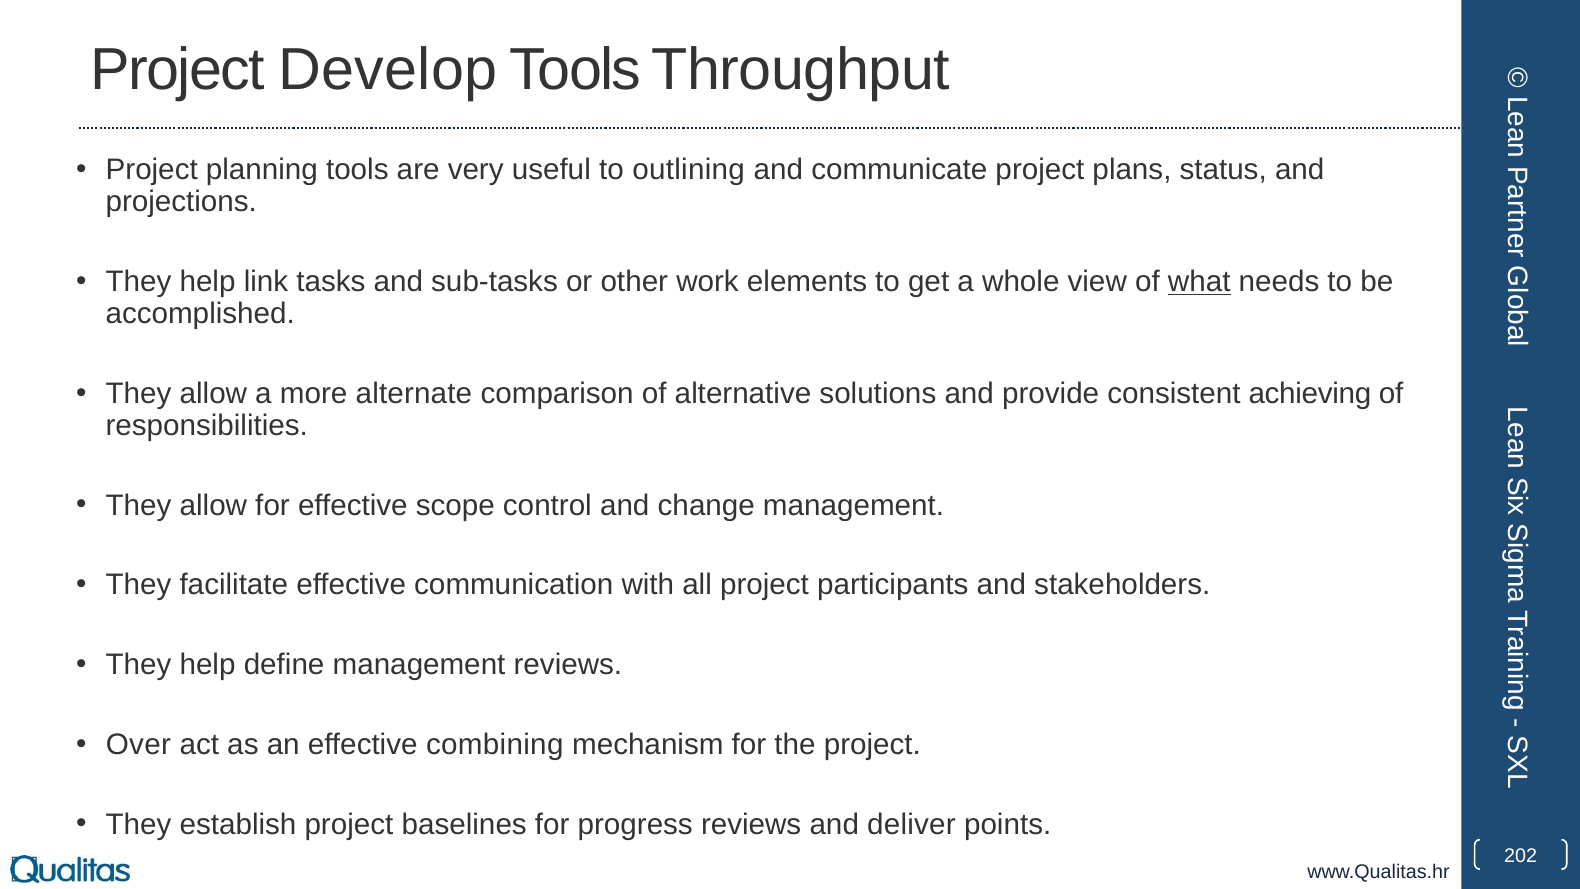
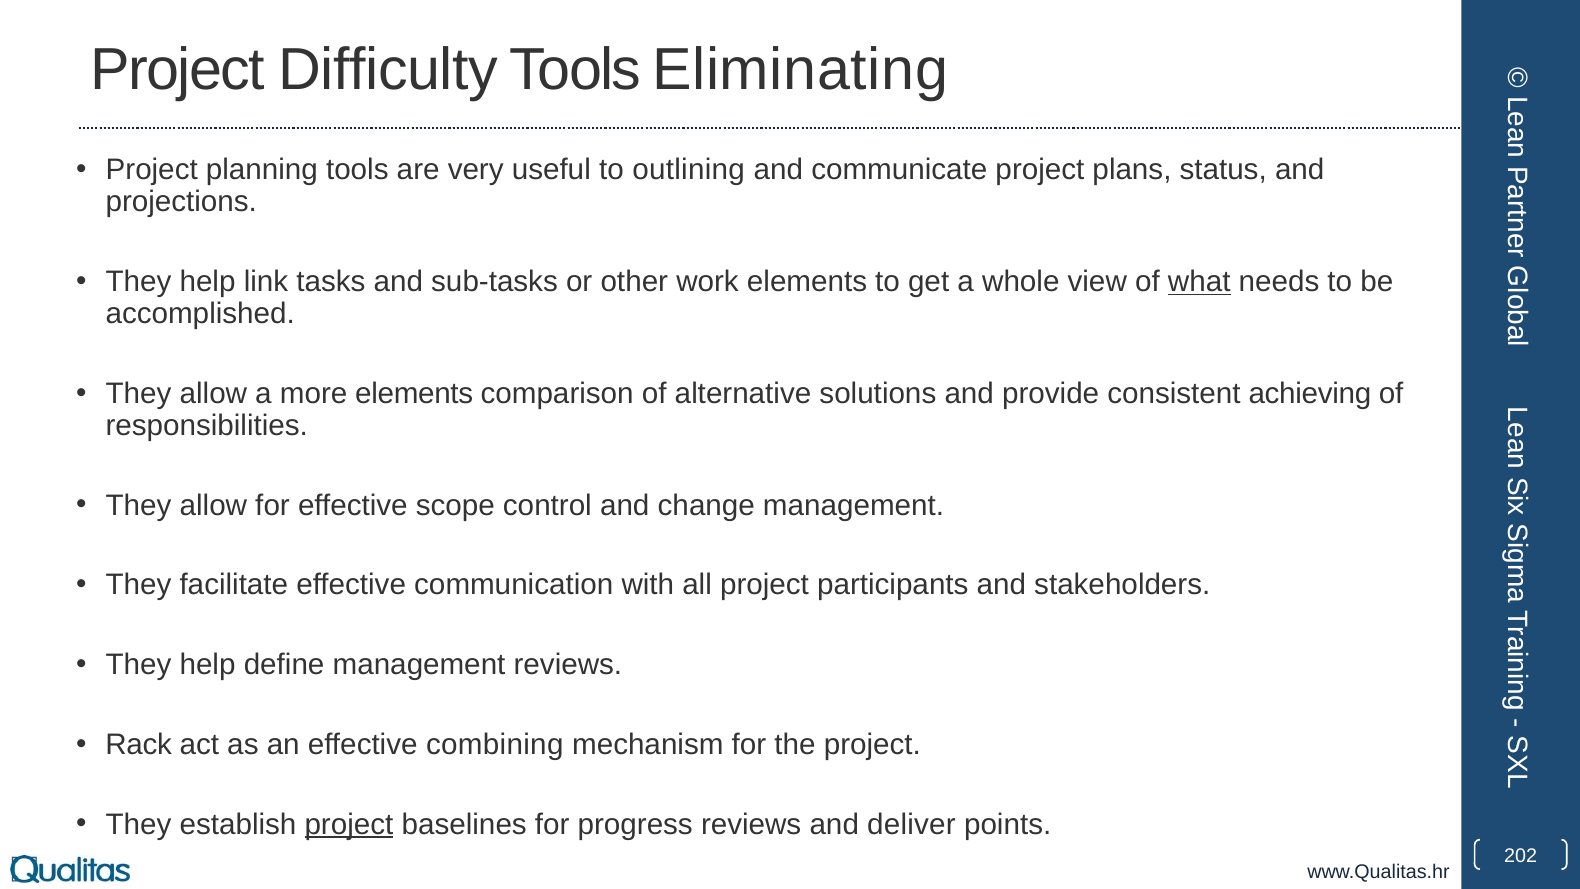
Develop: Develop -> Difficulty (388, 70)
Throughput: Throughput -> Eliminating (800, 70)
more alternate: alternate -> elements (414, 393)
Over: Over -> Rack (139, 744)
project underline: none -> present (349, 824)
